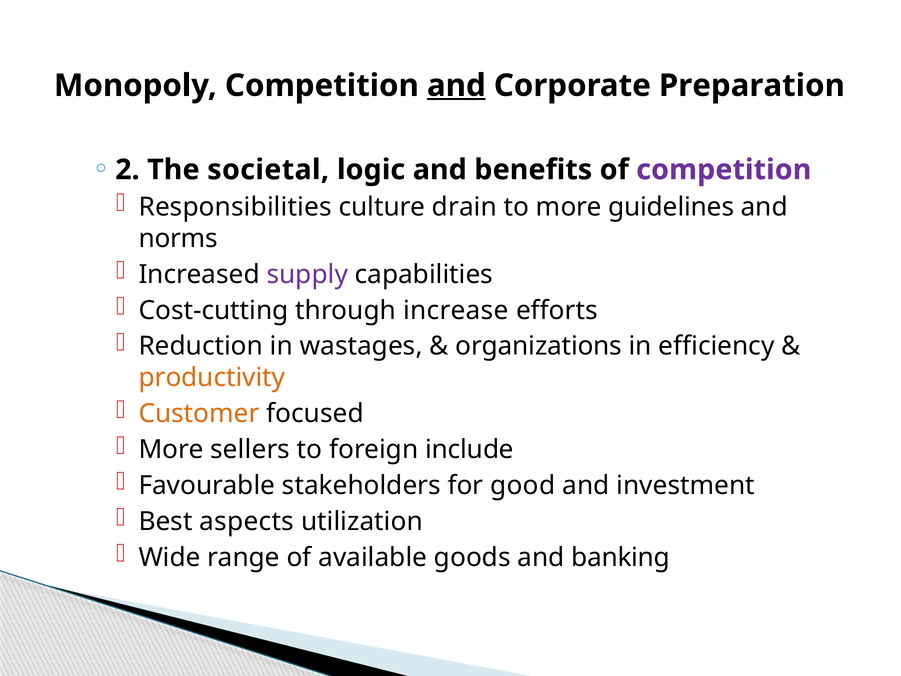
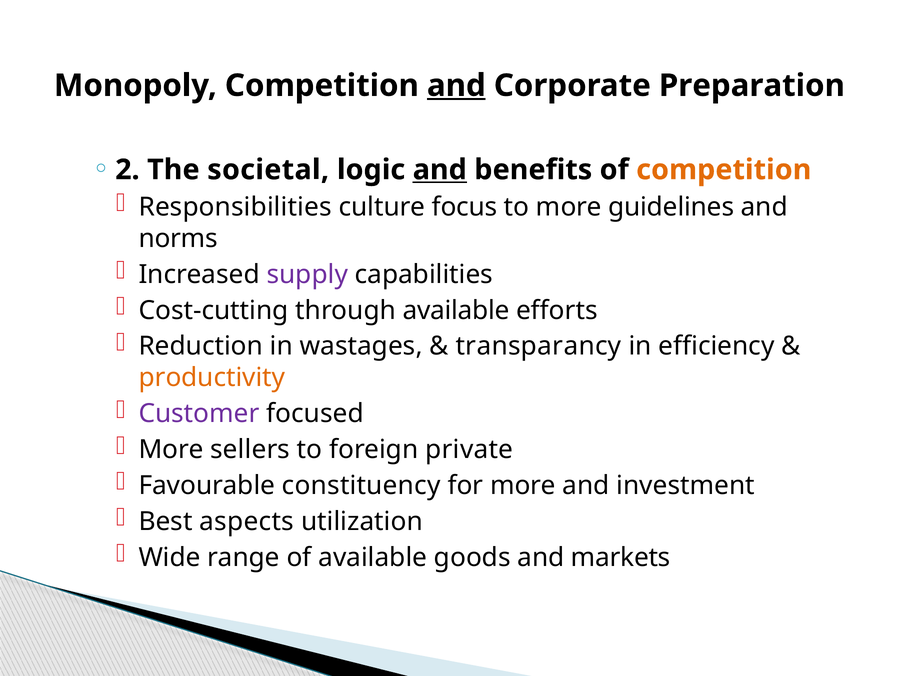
and underline: none -> present (440, 170)
competition colour: purple -> orange (724, 170)
drain: drain -> focus (465, 207)
through increase: increase -> available (456, 310)
organizations: organizations -> transparancy (539, 346)
Customer colour: orange -> purple (199, 414)
include: include -> private (469, 449)
stakeholders: stakeholders -> constituency (361, 485)
for good: good -> more (523, 485)
banking: banking -> markets (621, 557)
